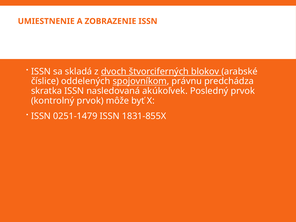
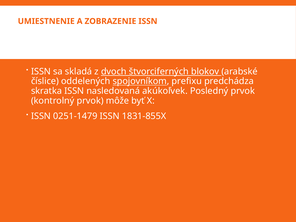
právnu: právnu -> prefixu (187, 81)
